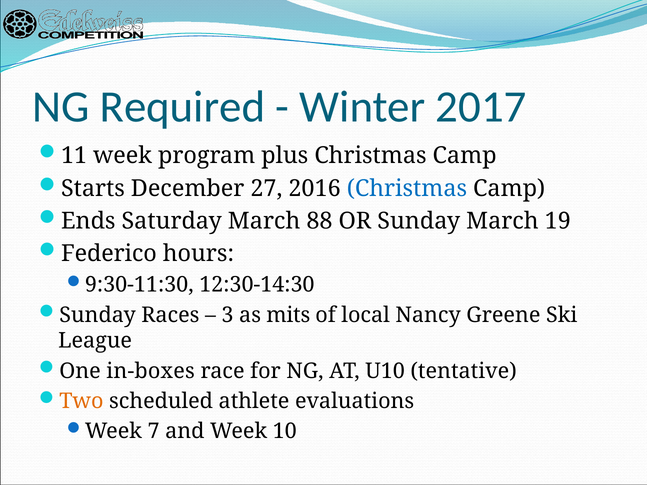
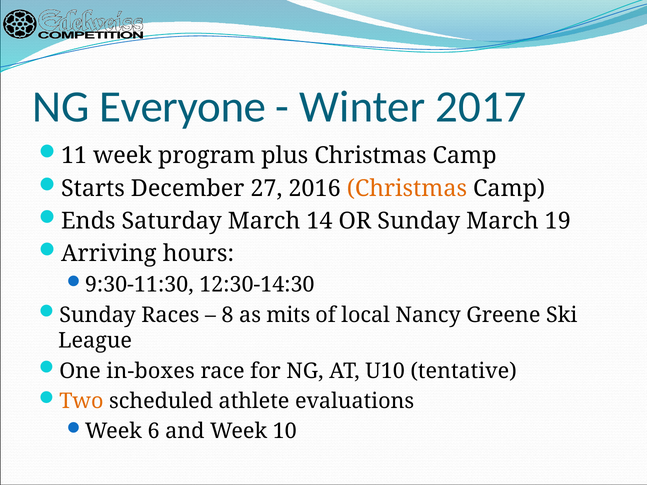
Required: Required -> Everyone (183, 107)
Christmas colour: blue -> orange (407, 188)
88: 88 -> 14 (319, 221)
Federico: Federico -> Arriving (109, 254)
3: 3 -> 8 (227, 315)
7: 7 -> 6 (154, 432)
